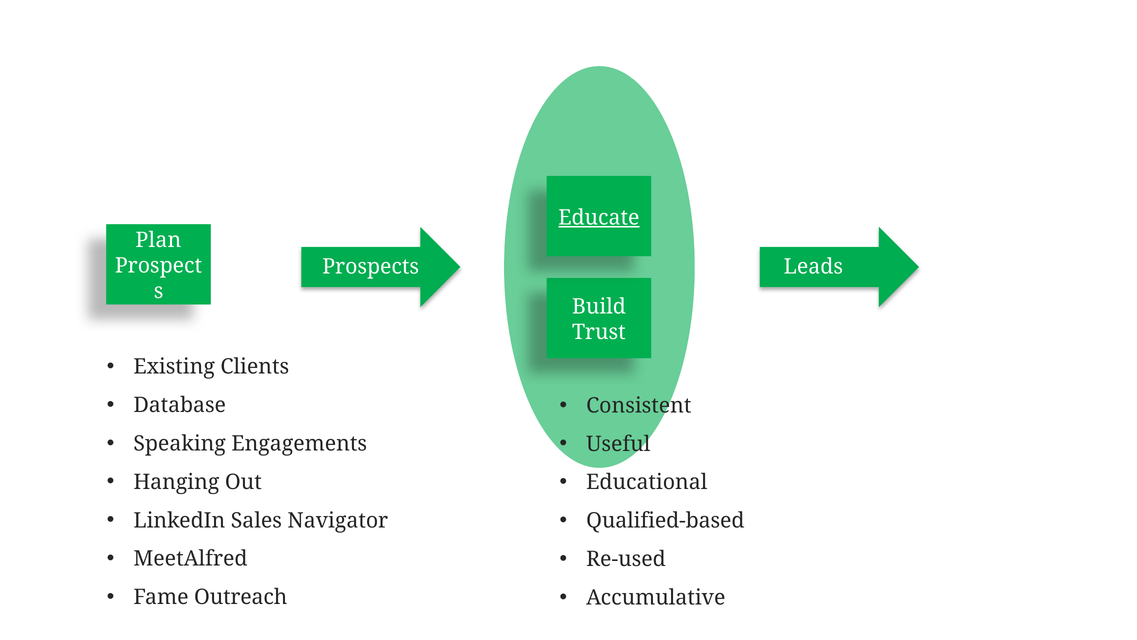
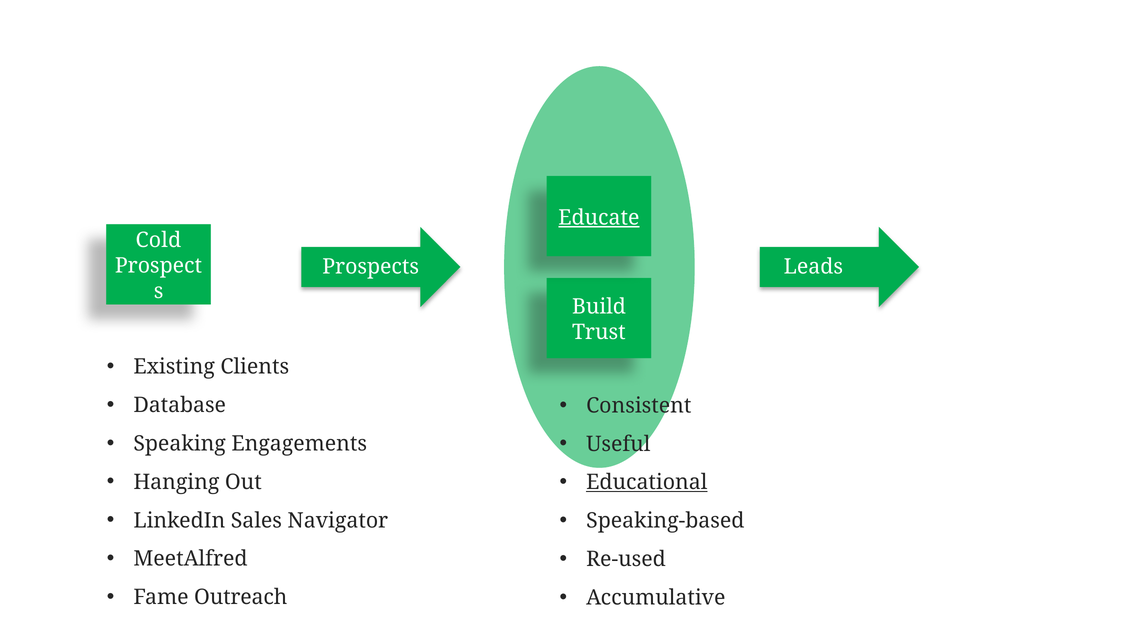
Plan: Plan -> Cold (158, 240)
Educational underline: none -> present (647, 482)
Qualified-based: Qualified-based -> Speaking-based (665, 520)
